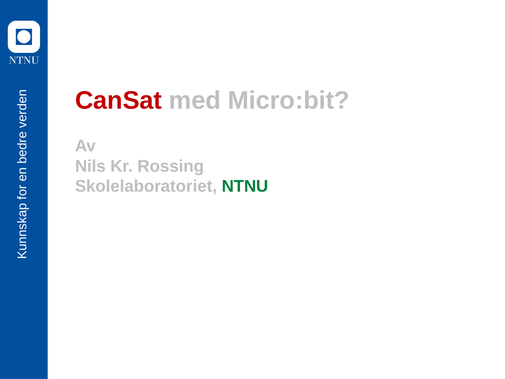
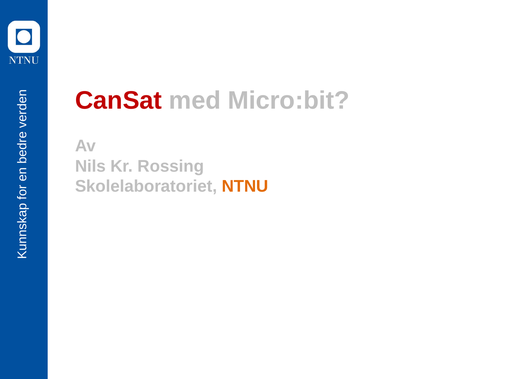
NTNU colour: green -> orange (245, 186)
